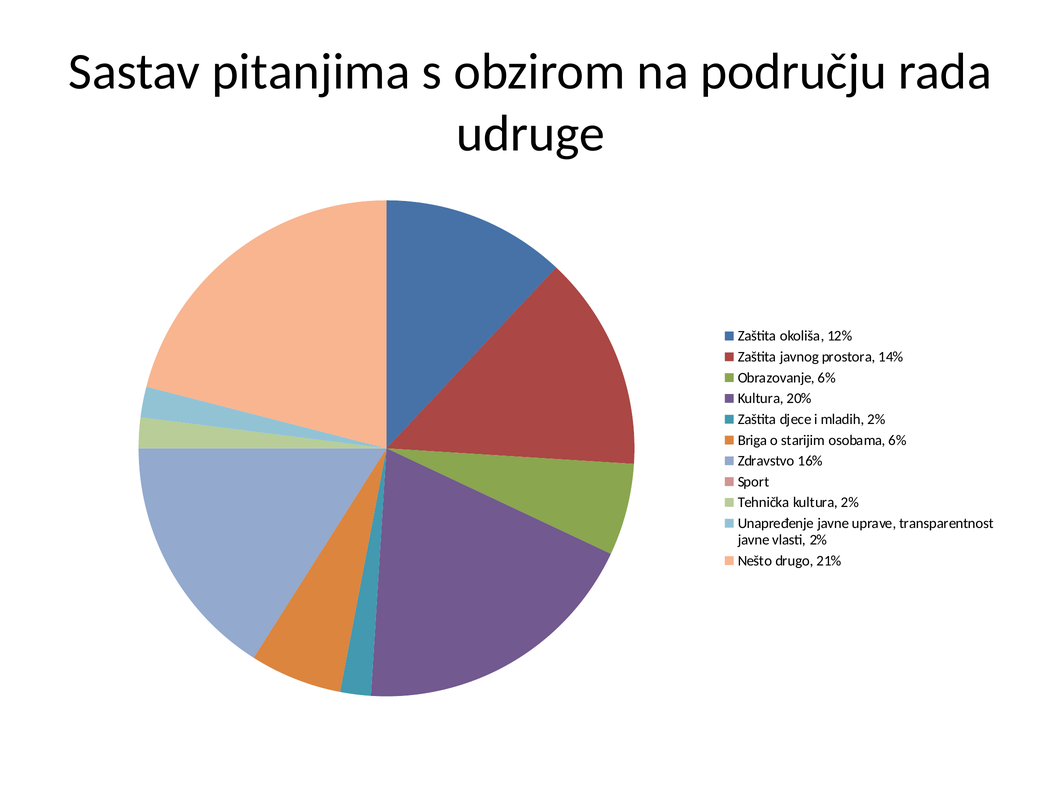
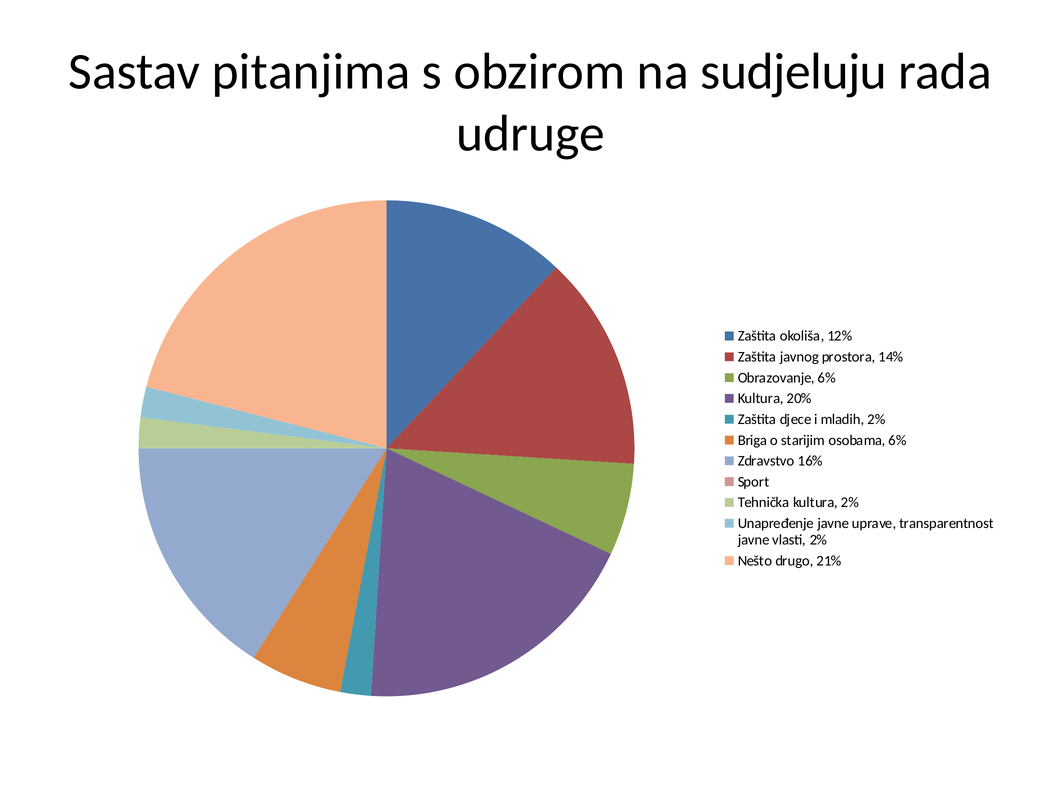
području: području -> sudjeluju (794, 72)
